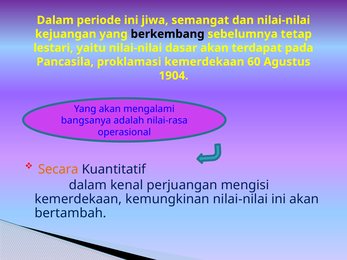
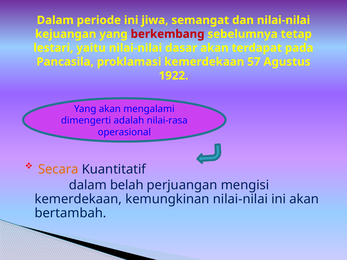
berkembang colour: black -> red (168, 34)
60: 60 -> 57 (254, 62)
1904: 1904 -> 1922 (174, 76)
bangsanya: bangsanya -> dimengerti (86, 121)
kenal: kenal -> belah (127, 185)
